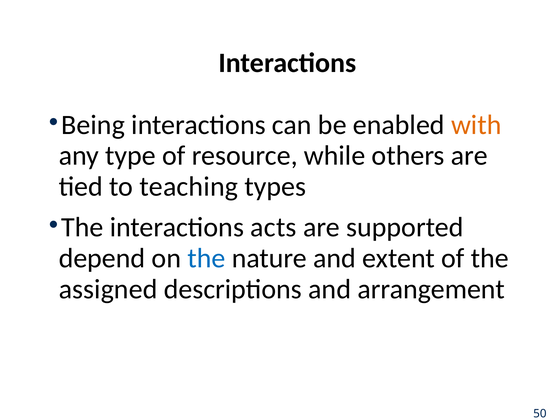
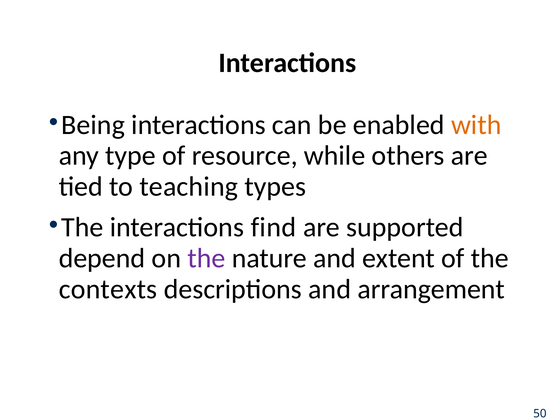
acts: acts -> find (273, 227)
the colour: blue -> purple (206, 258)
assigned: assigned -> contexts (108, 289)
